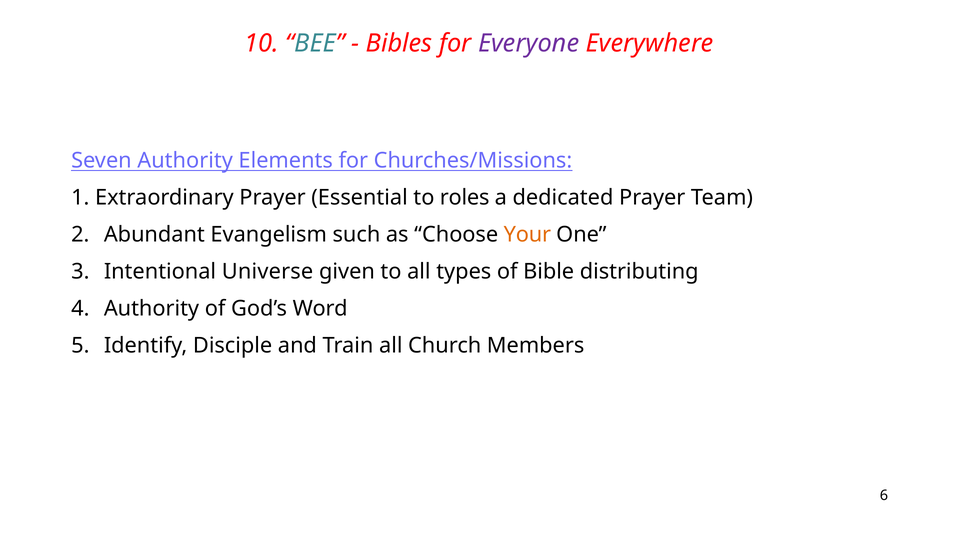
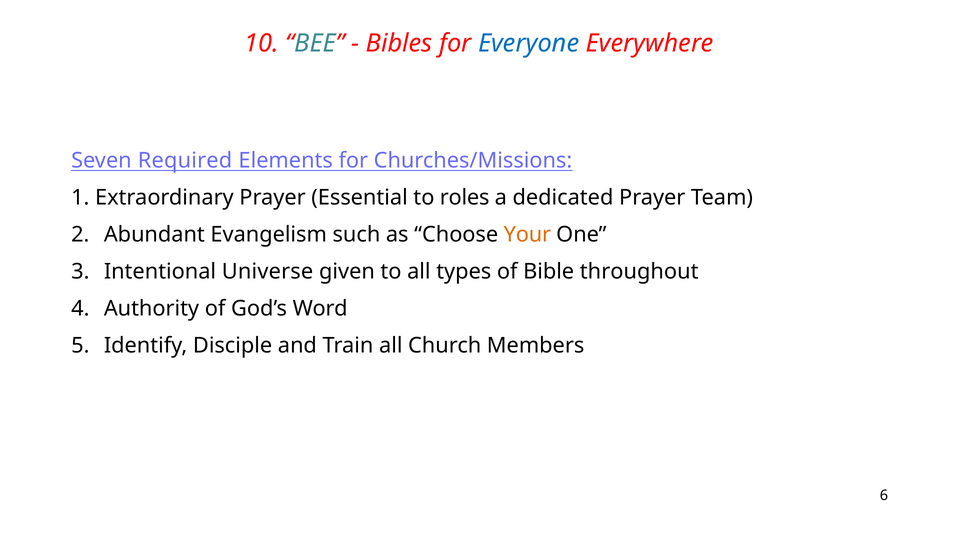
Everyone colour: purple -> blue (529, 43)
Seven Authority: Authority -> Required (185, 160)
distributing: distributing -> throughout (639, 272)
